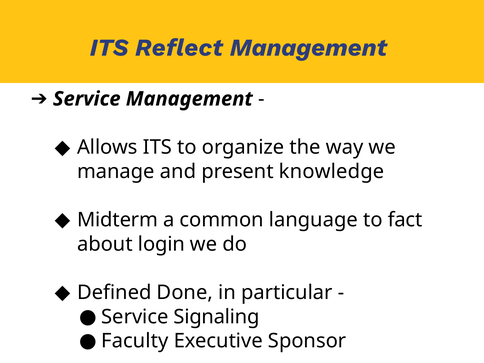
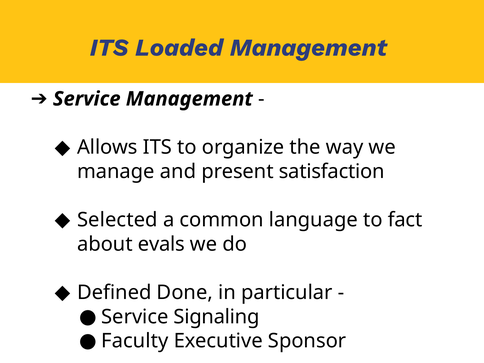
Reflect: Reflect -> Loaded (179, 48)
knowledge: knowledge -> satisfaction (332, 171)
Midterm: Midterm -> Selected (117, 220)
login: login -> evals (161, 244)
